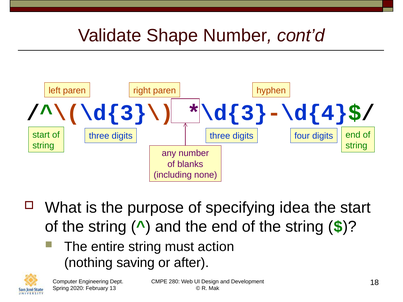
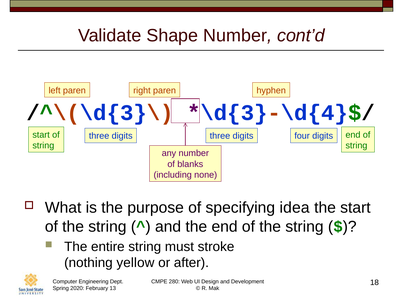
action: action -> stroke (216, 247)
saving: saving -> yellow (135, 263)
